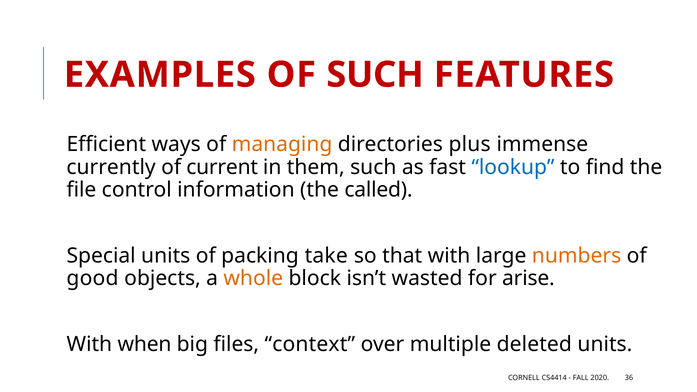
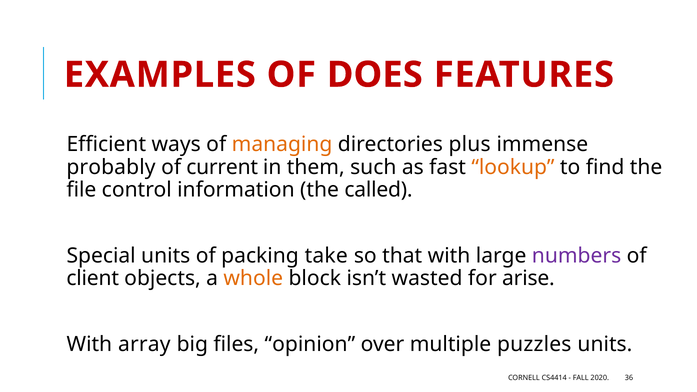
OF SUCH: SUCH -> DOES (375, 75)
currently: currently -> probably (111, 167)
lookup colour: blue -> orange (513, 167)
numbers colour: orange -> purple (577, 256)
good: good -> client (93, 279)
when: when -> array (144, 344)
context: context -> opinion (310, 344)
deleted: deleted -> puzzles (534, 344)
